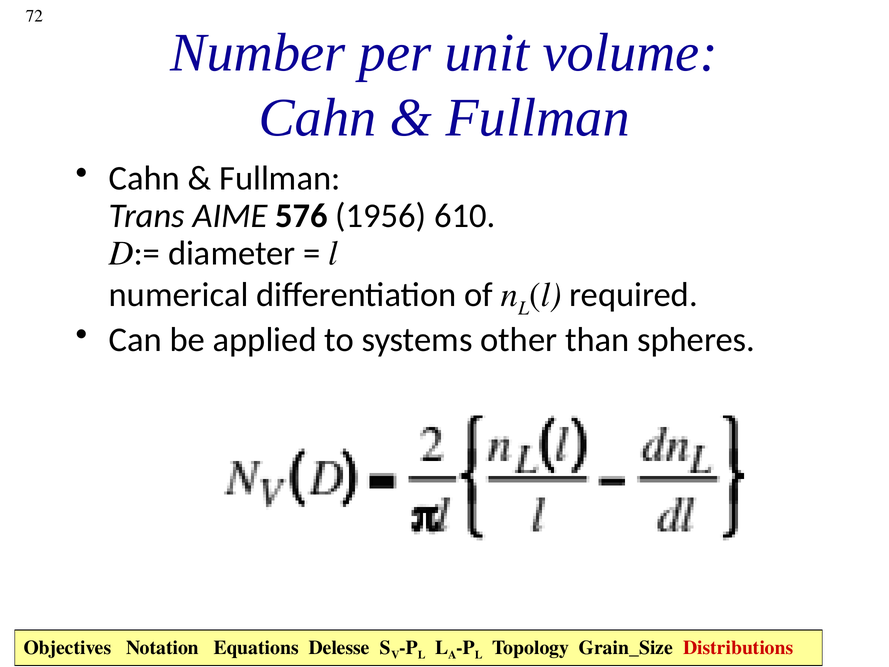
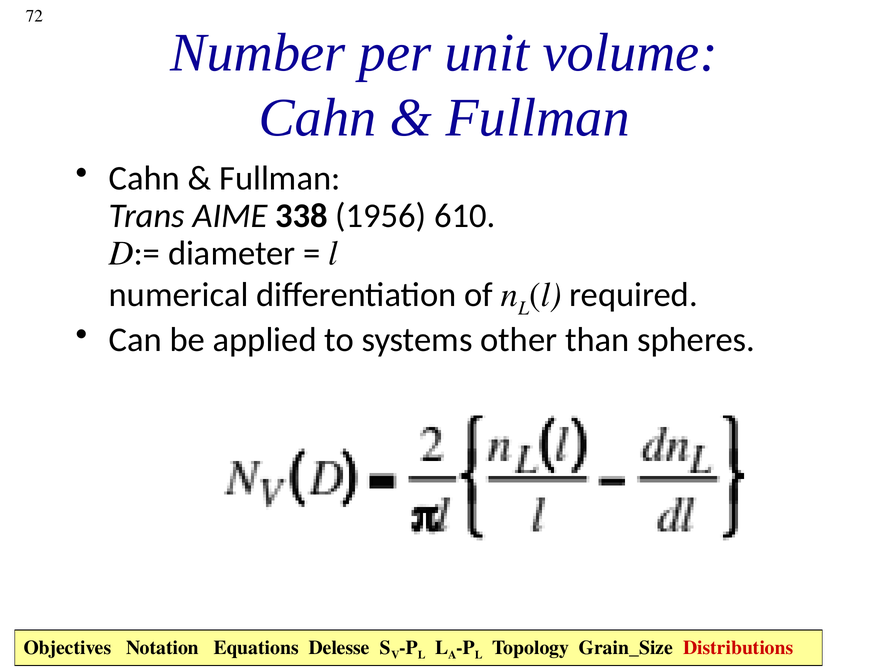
576: 576 -> 338 (302, 216)
